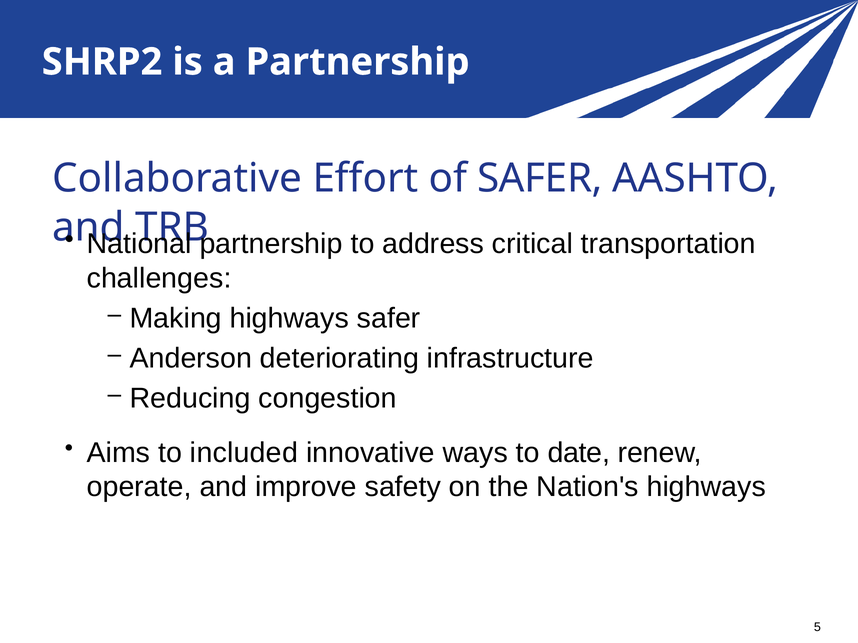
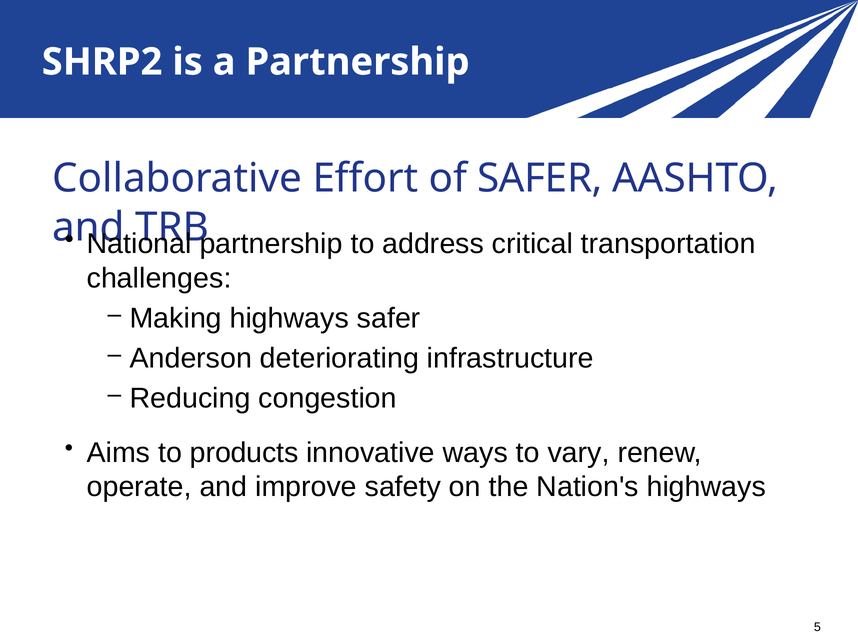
included: included -> products (244, 453)
date: date -> vary (579, 453)
